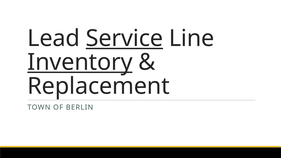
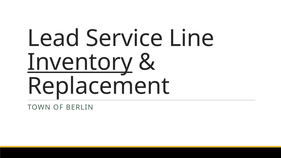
Service underline: present -> none (124, 38)
